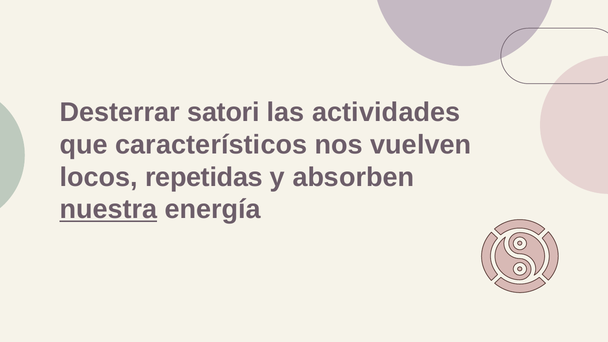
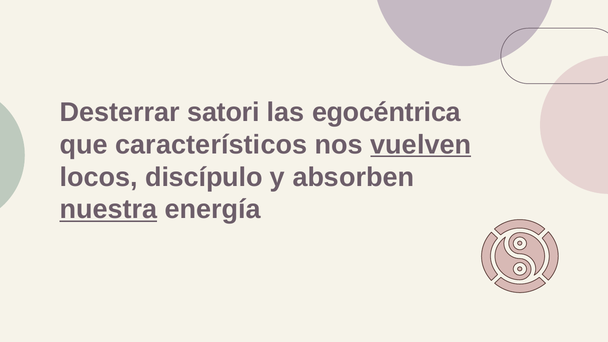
actividades: actividades -> egocéntrica (386, 112)
vuelven underline: none -> present (421, 145)
repetidas: repetidas -> discípulo (204, 177)
